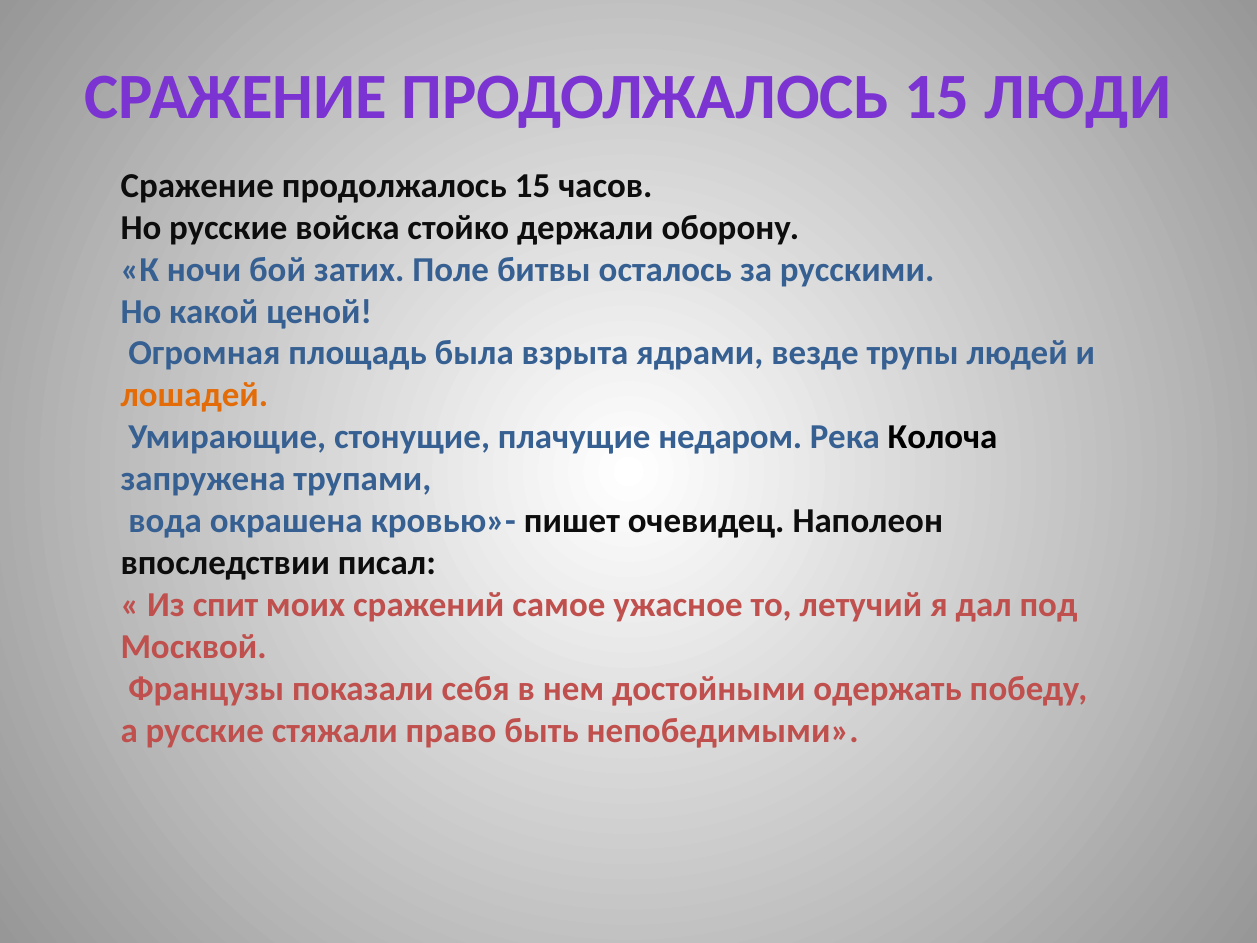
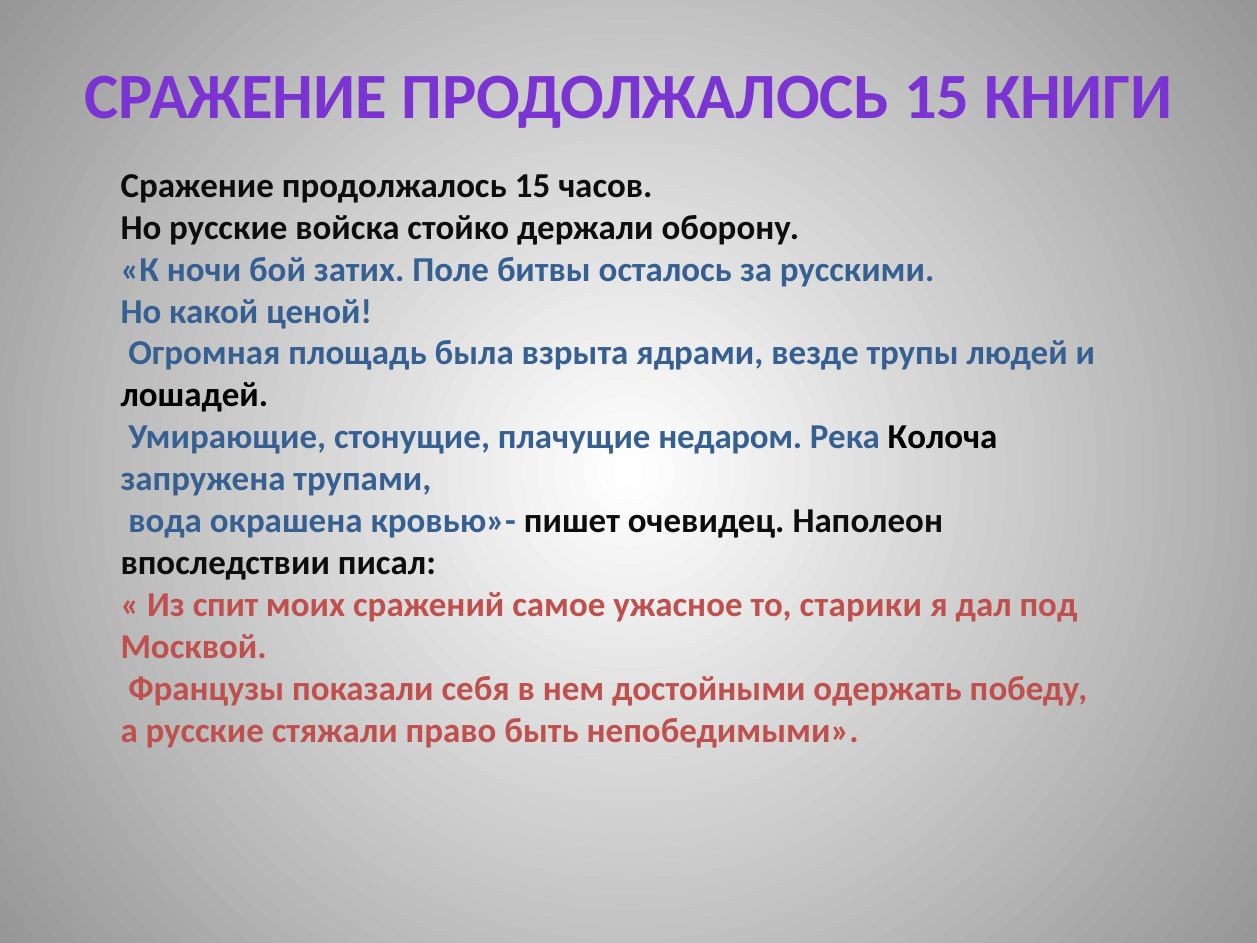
ЛЮДИ: ЛЮДИ -> КНИГИ (1078, 97)
лошадей colour: orange -> black (194, 395)
летучий: летучий -> старики (861, 605)
